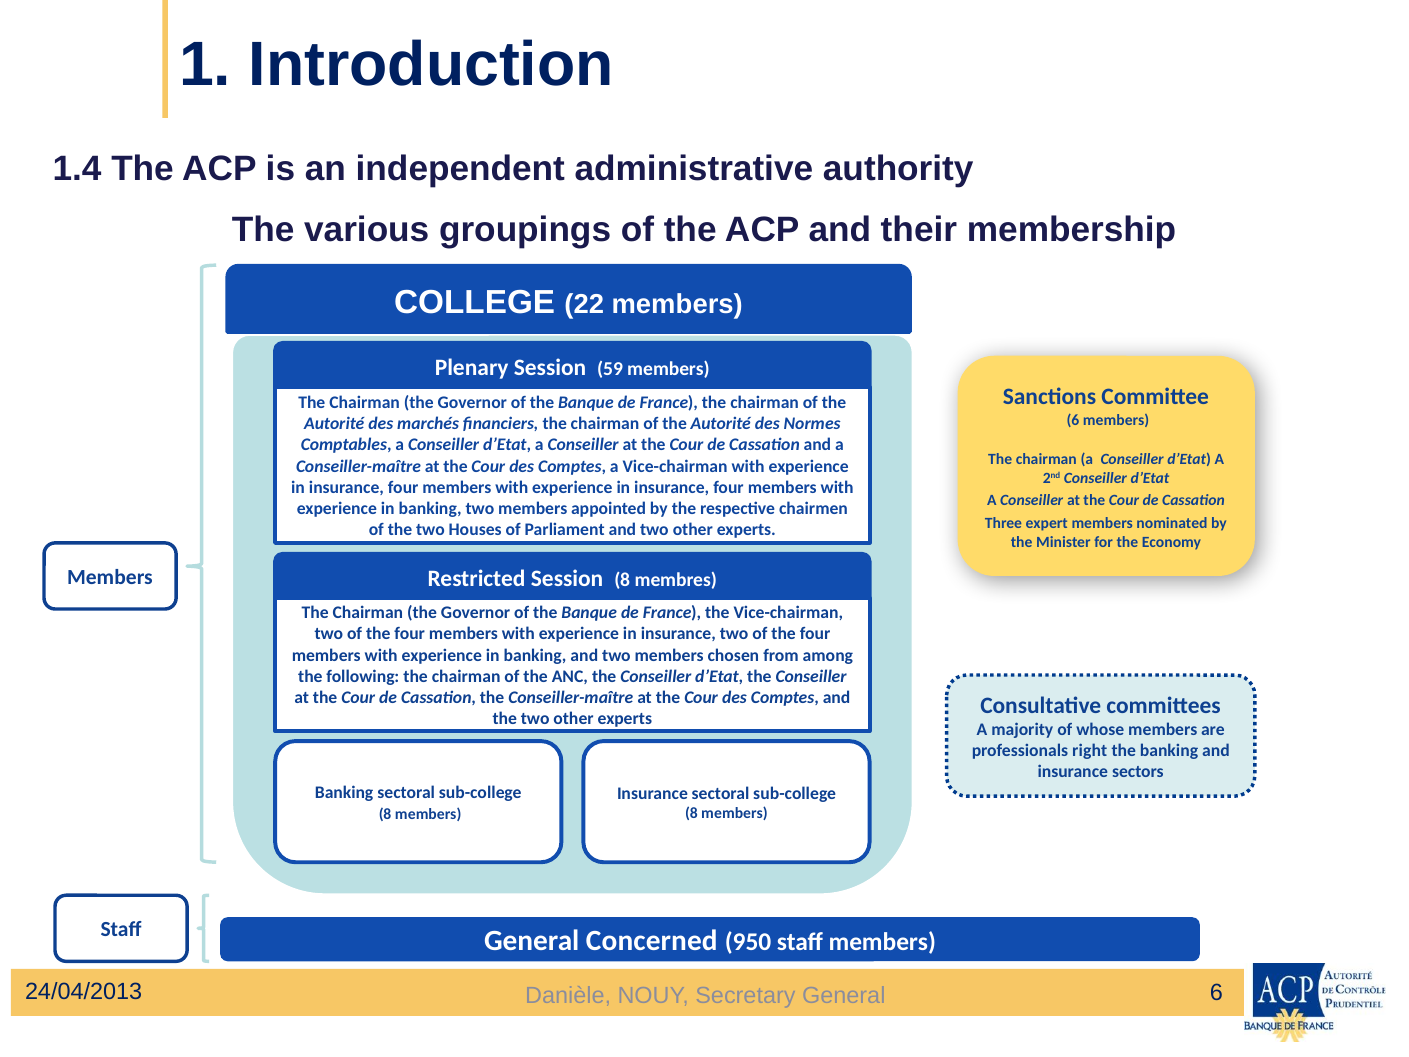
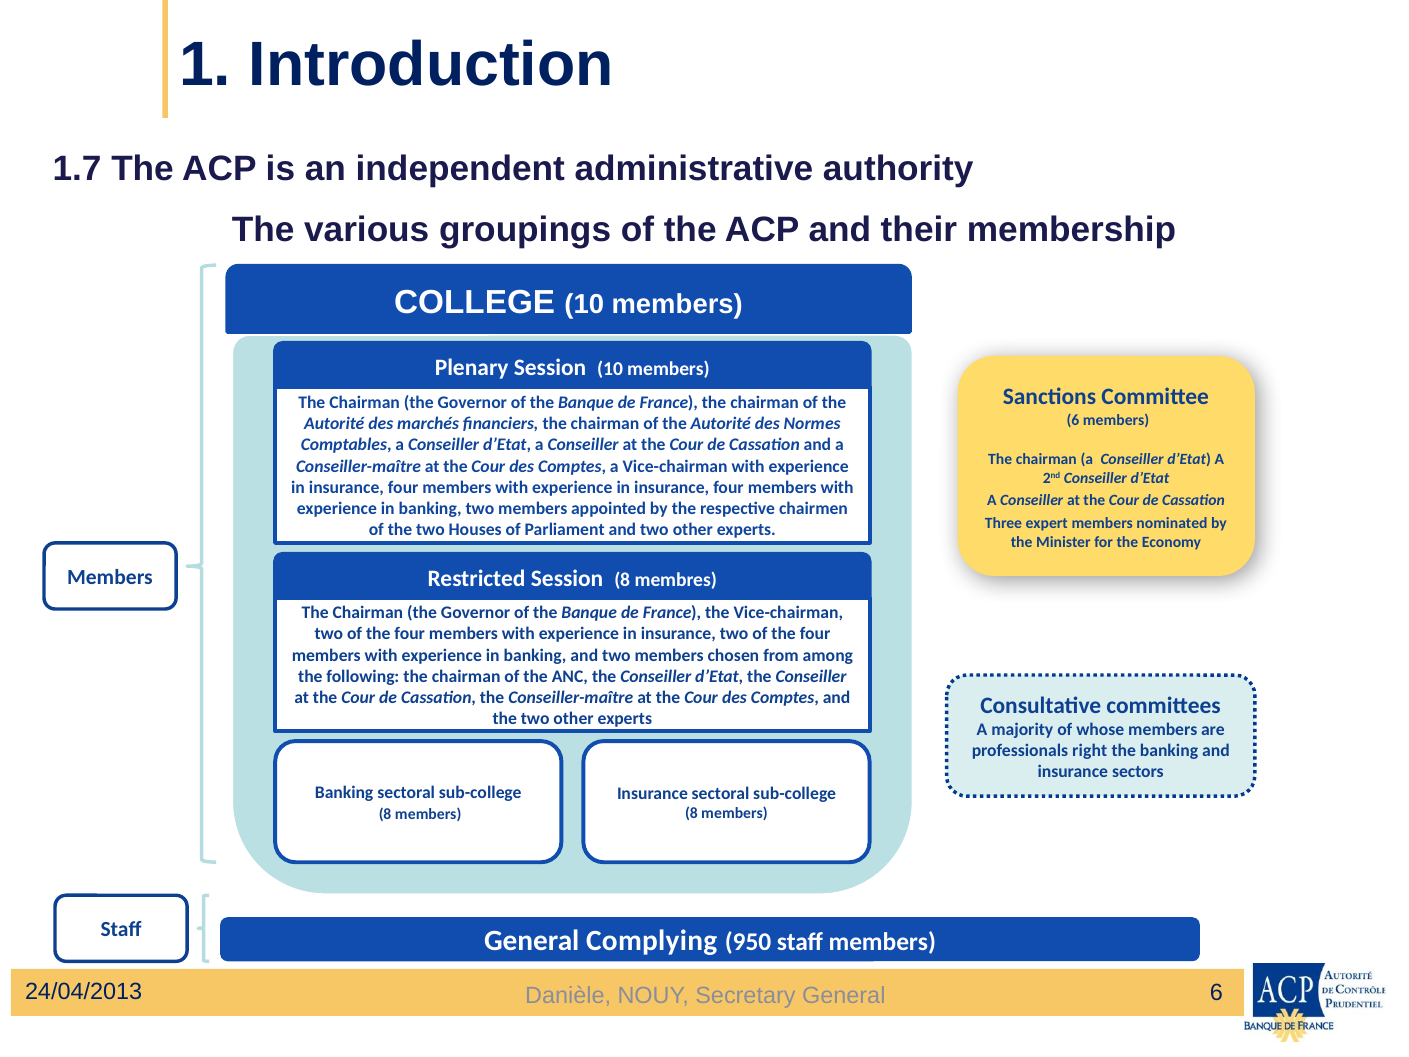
1.4: 1.4 -> 1.7 (77, 168)
COLLEGE 22: 22 -> 10 (584, 305)
Session 59: 59 -> 10 (610, 369)
Concerned: Concerned -> Complying (652, 941)
